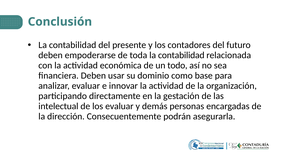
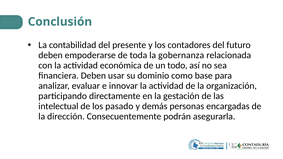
toda la contabilidad: contabilidad -> gobernanza (181, 55)
los evaluar: evaluar -> pasado (119, 106)
